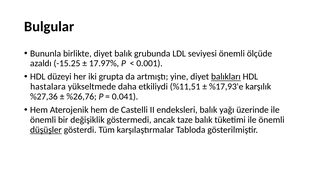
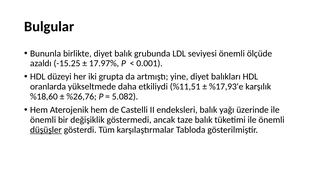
balıkları underline: present -> none (226, 77)
hastalara: hastalara -> oranlarda (48, 87)
%27,36: %27,36 -> %18,60 (44, 97)
0.041: 0.041 -> 5.082 (125, 97)
